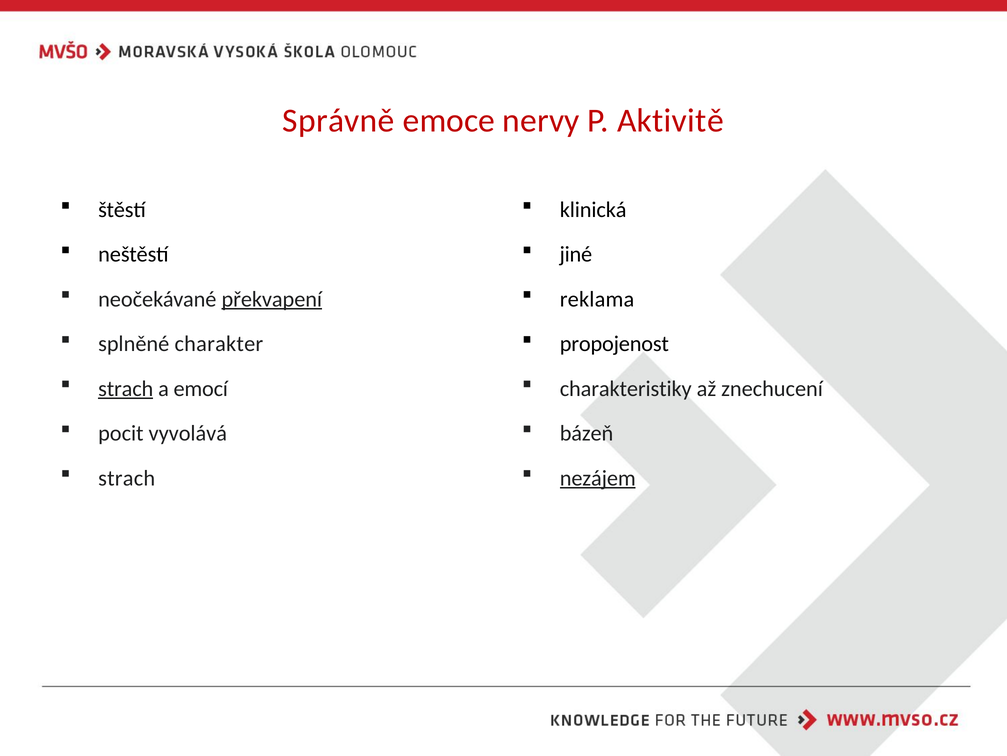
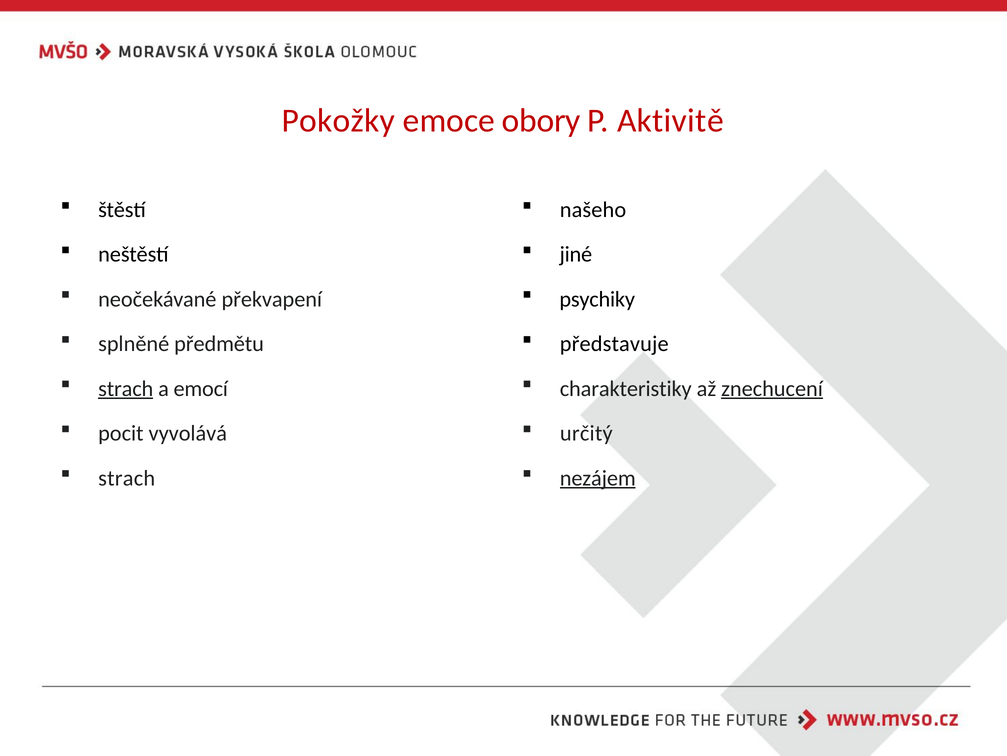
Správně: Správně -> Pokožky (338, 121)
nervy: nervy -> obory (541, 121)
klinická: klinická -> našeho (593, 210)
překvapení underline: present -> none (272, 299)
reklama: reklama -> psychiky (597, 299)
charakter: charakter -> předmětu (219, 344)
propojenost: propojenost -> představuje (614, 344)
znechucení underline: none -> present (772, 388)
bázeň: bázeň -> určitý (586, 433)
